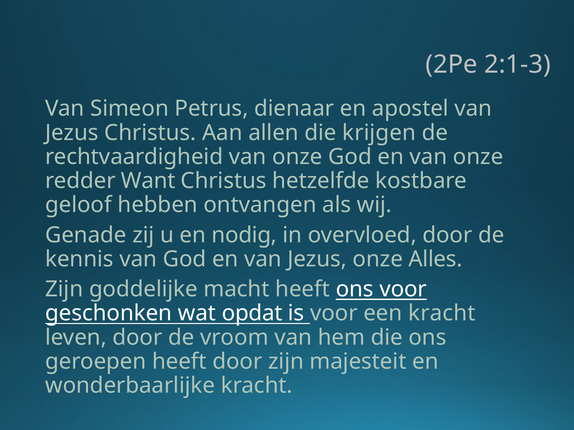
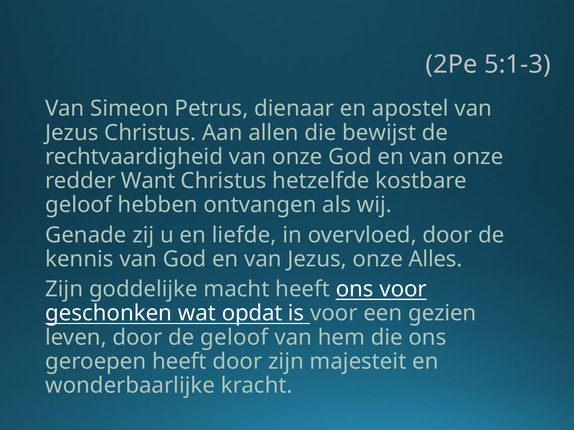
2:1-3: 2:1-3 -> 5:1-3 (517, 64)
krijgen: krijgen -> bewijst (379, 133)
nodig: nodig -> liefde (244, 235)
een kracht: kracht -> gezien (442, 314)
de vroom: vroom -> geloof (234, 338)
